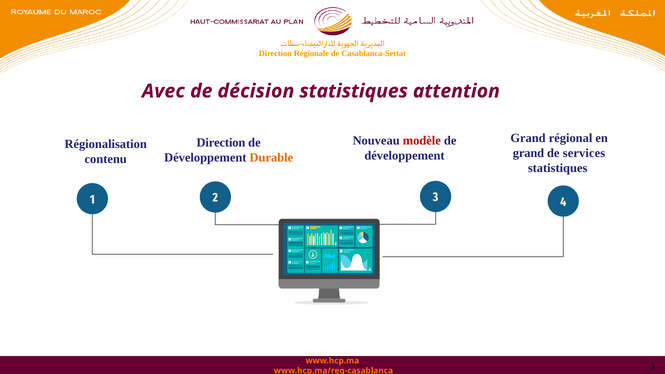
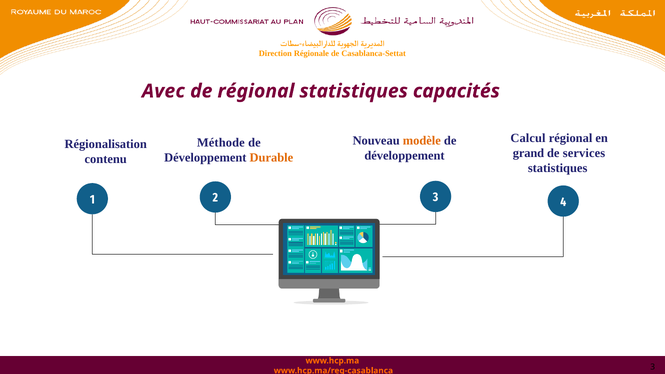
de décision: décision -> régional (256, 91)
attention: attention -> capacités (456, 91)
Grand: Grand -> Calcul (528, 138)
modèle colour: red -> orange (422, 141)
Direction: Direction -> Méthode (221, 143)
